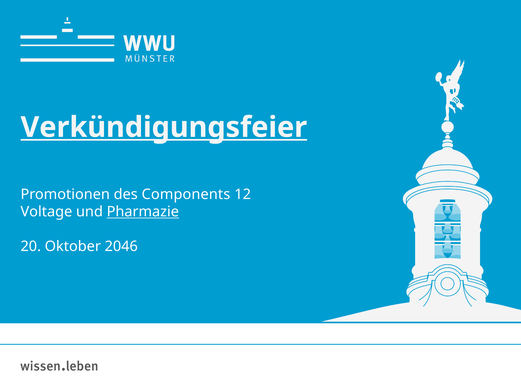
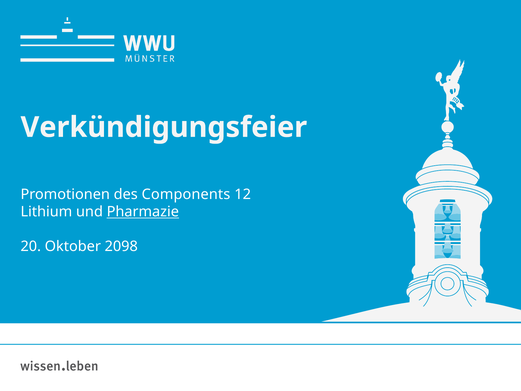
Verkündigungsfeier underline: present -> none (164, 127)
Voltage: Voltage -> Lithium (46, 212)
2046: 2046 -> 2098 (121, 246)
